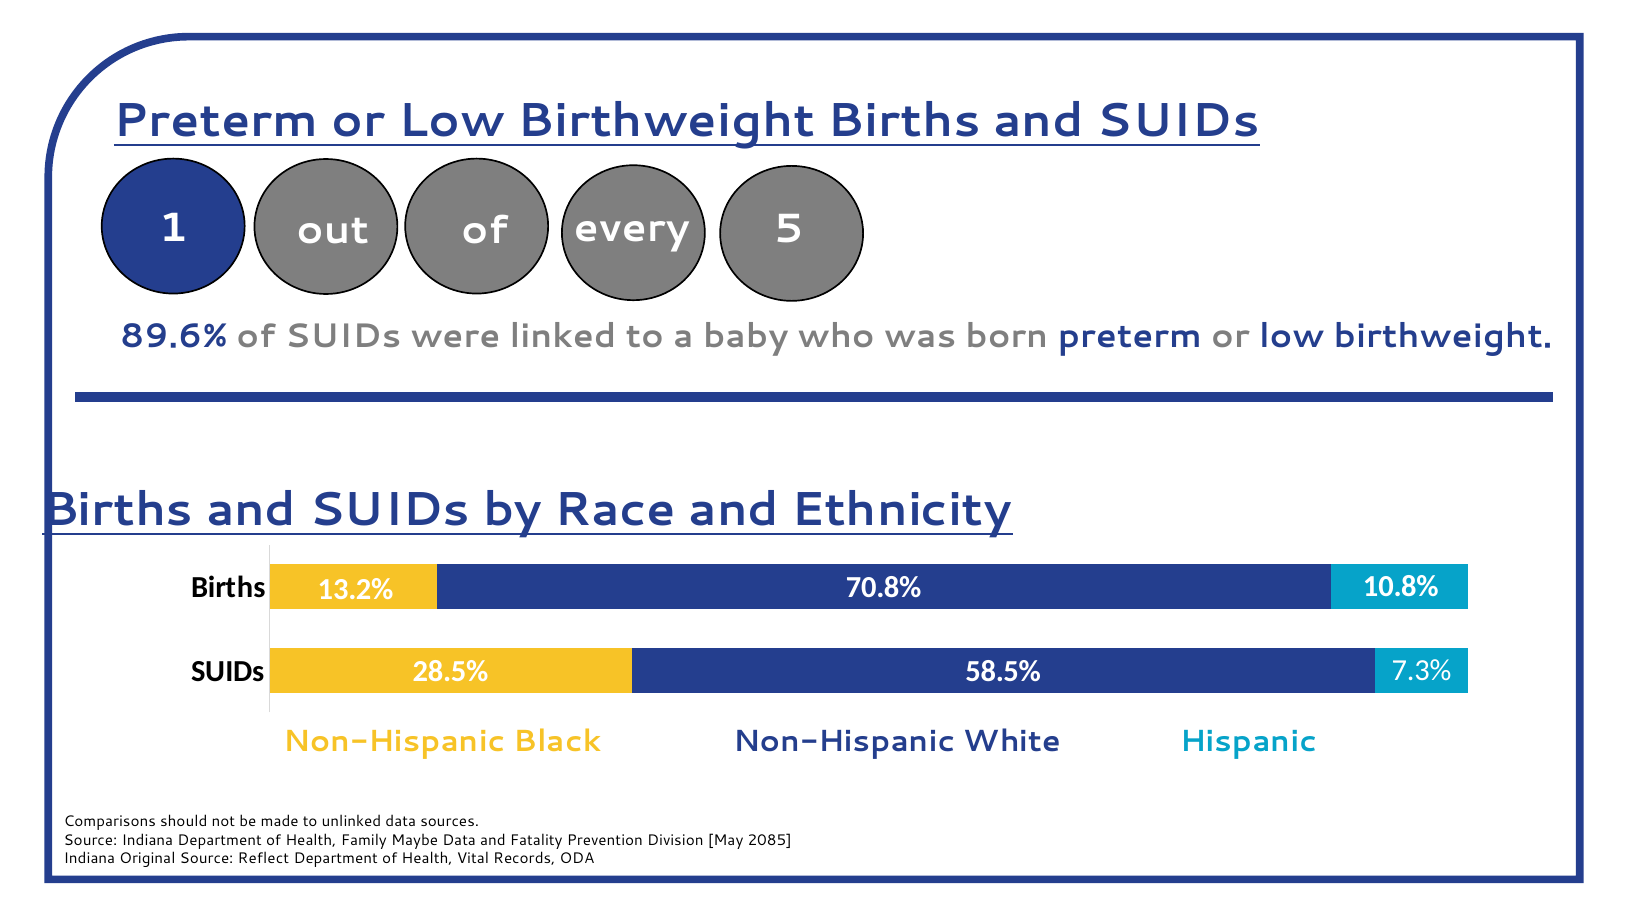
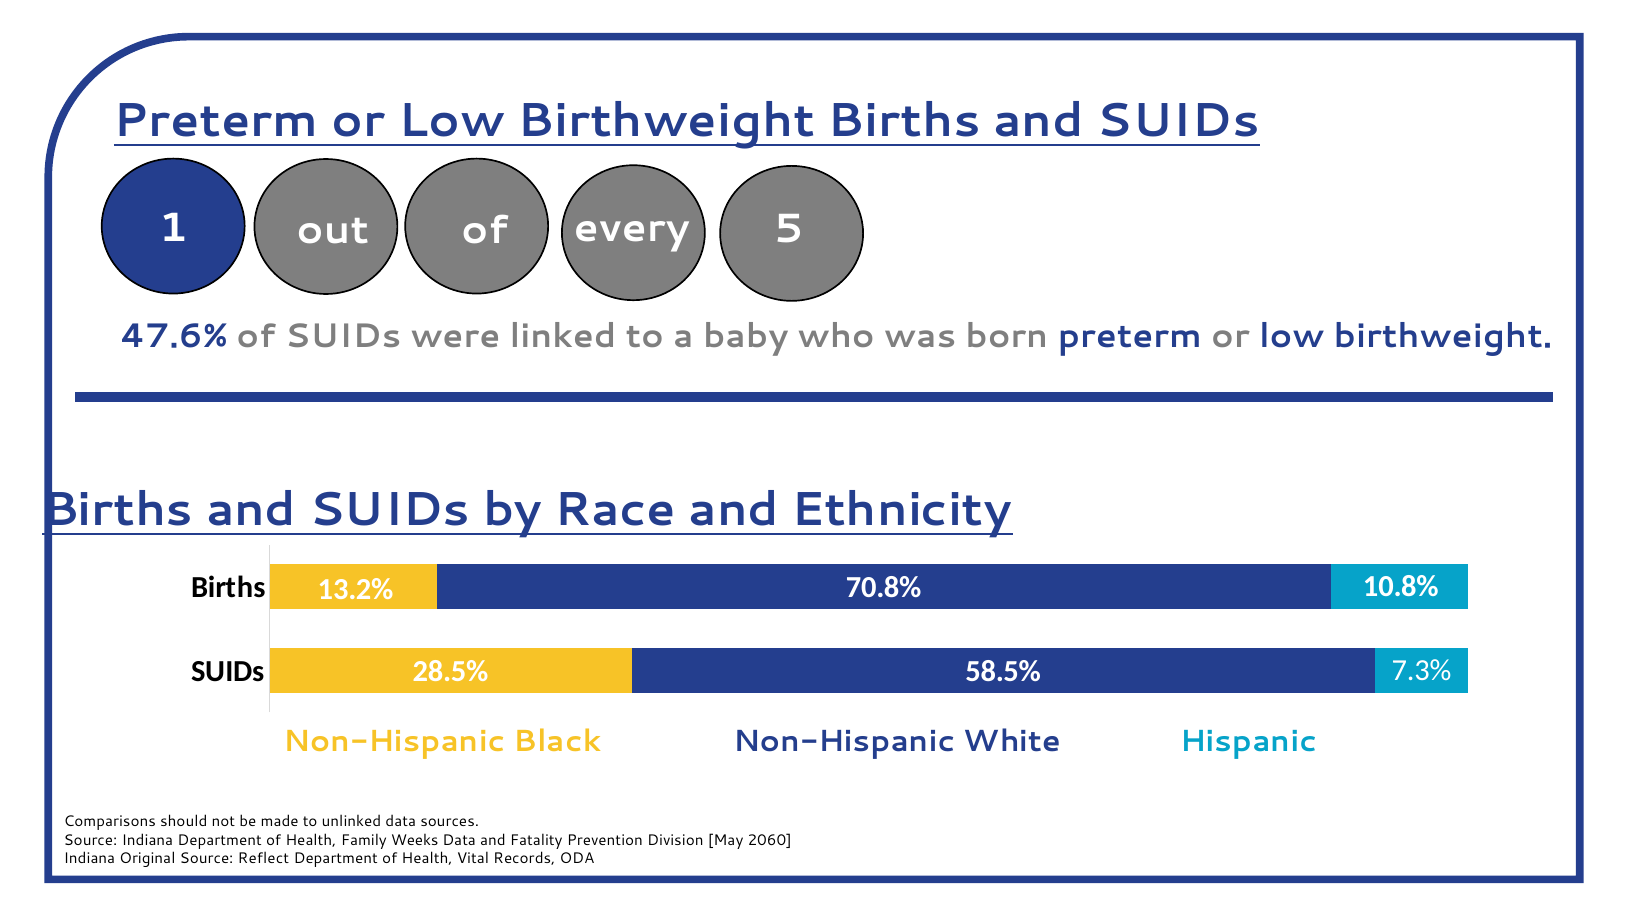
89.6%: 89.6% -> 47.6% (174, 336)
Maybe: Maybe -> Weeks (415, 840)
2085: 2085 -> 2060 (770, 840)
